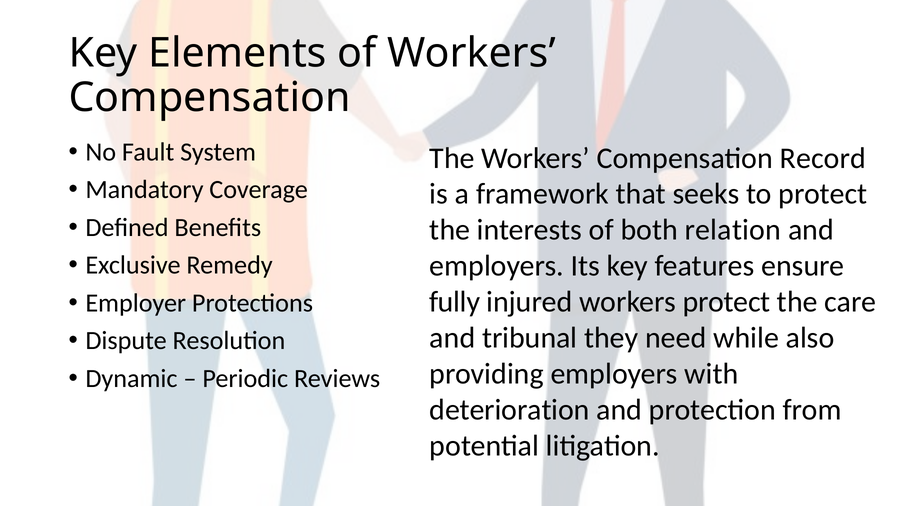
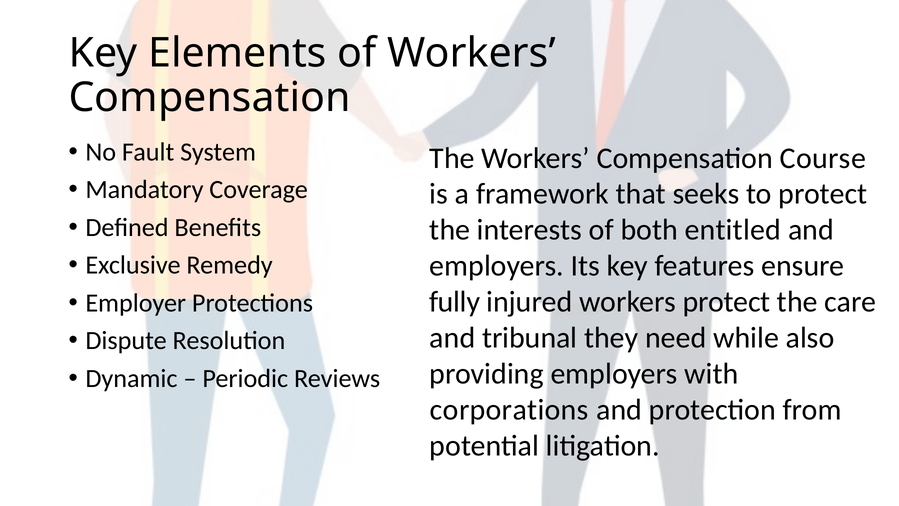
Record: Record -> Course (823, 158)
relation: relation -> entitled (733, 230)
deterioration: deterioration -> corporations (509, 410)
